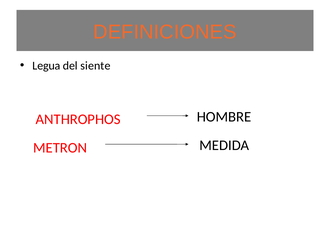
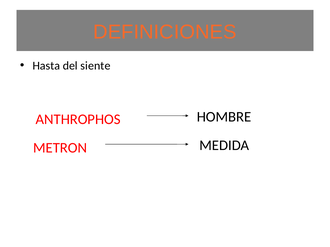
Legua: Legua -> Hasta (46, 66)
